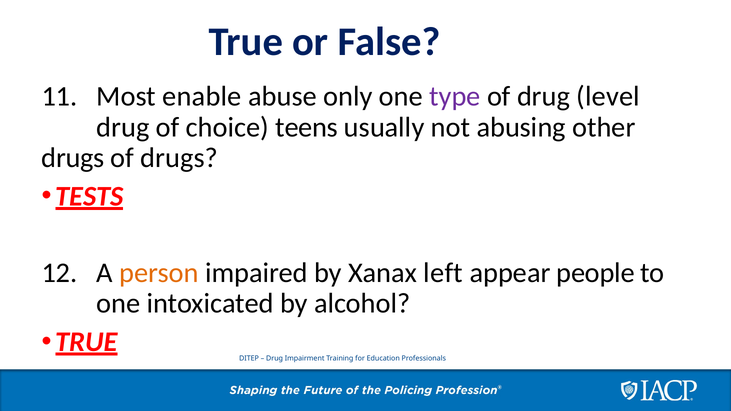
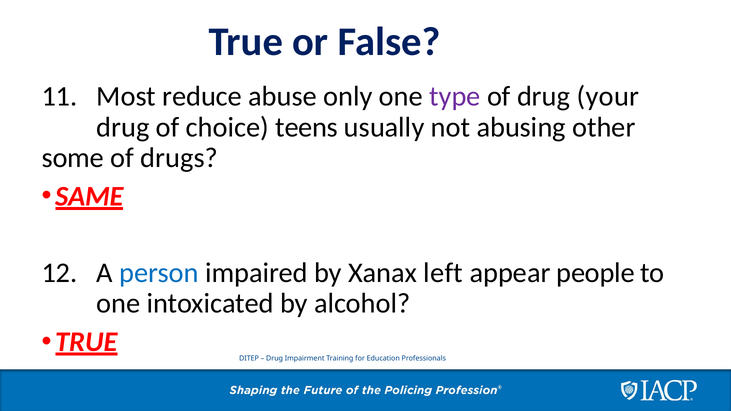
enable: enable -> reduce (202, 97)
level: level -> your (608, 97)
drugs: drugs -> some (73, 158)
TESTS: TESTS -> SAME (89, 196)
person colour: orange -> blue (159, 273)
